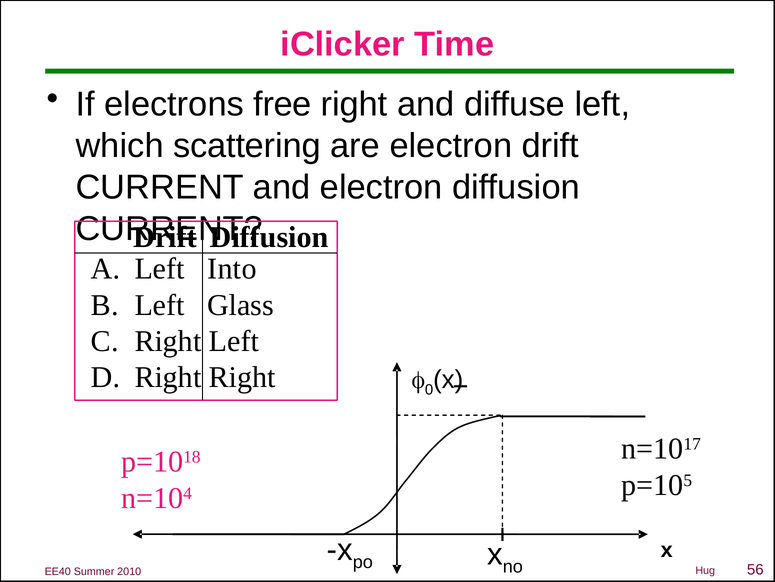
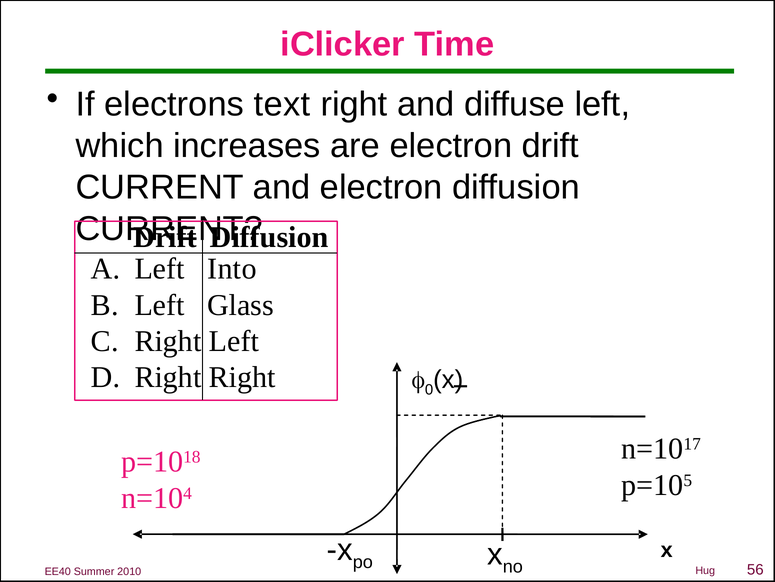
free: free -> text (282, 104)
scattering: scattering -> increases (247, 146)
